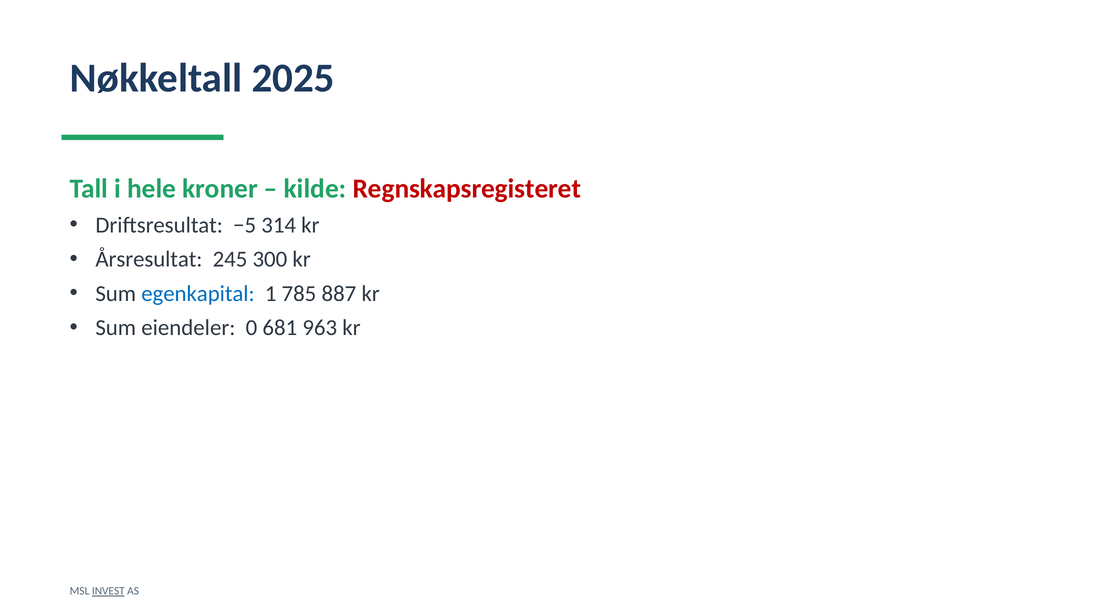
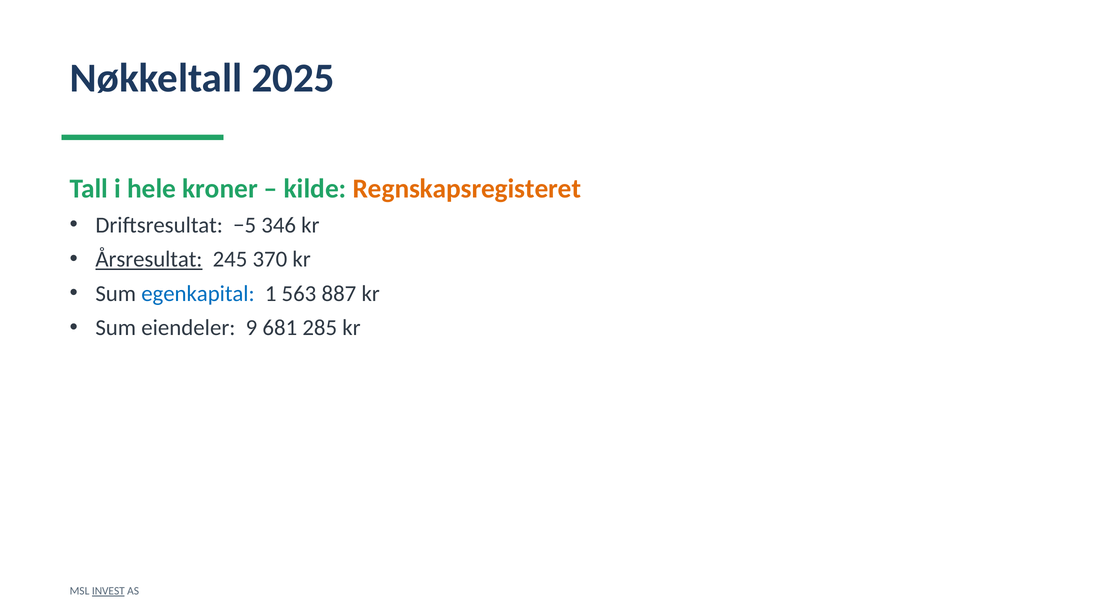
Regnskapsregisteret colour: red -> orange (467, 189)
314: 314 -> 346 (279, 225)
Årsresultat underline: none -> present (149, 260)
300: 300 -> 370 (270, 260)
785: 785 -> 563 (299, 294)
0: 0 -> 9 (252, 328)
963: 963 -> 285 (320, 328)
